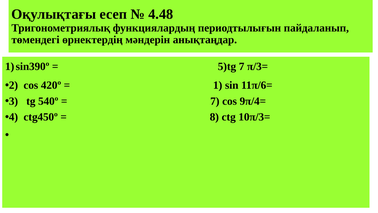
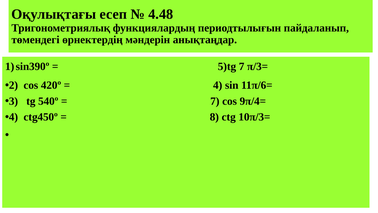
1: 1 -> 4 (218, 85)
